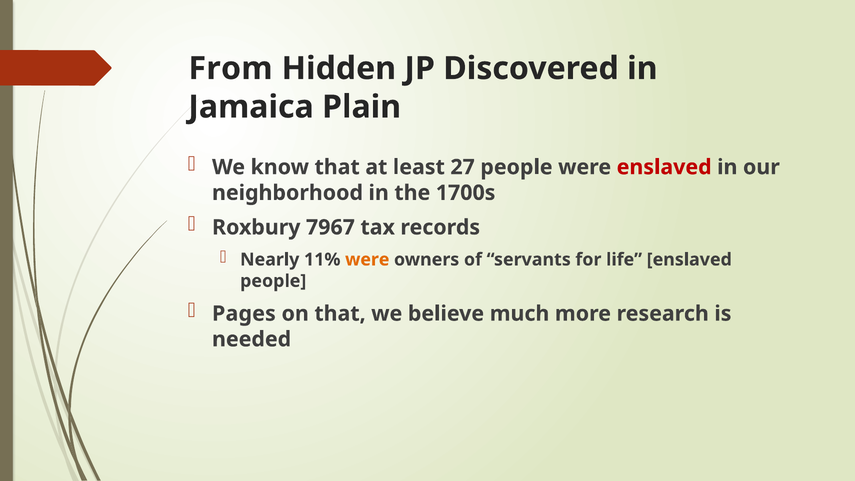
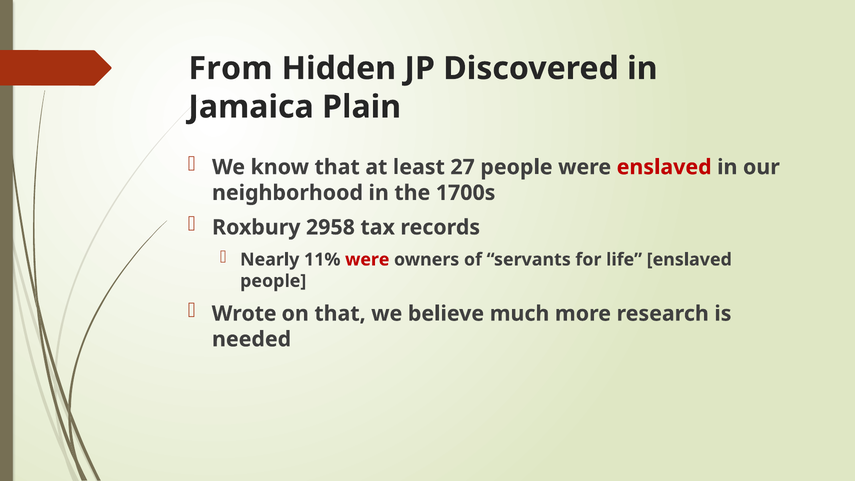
7967: 7967 -> 2958 (330, 227)
were colour: orange -> red (367, 260)
Pages: Pages -> Wrote (244, 314)
